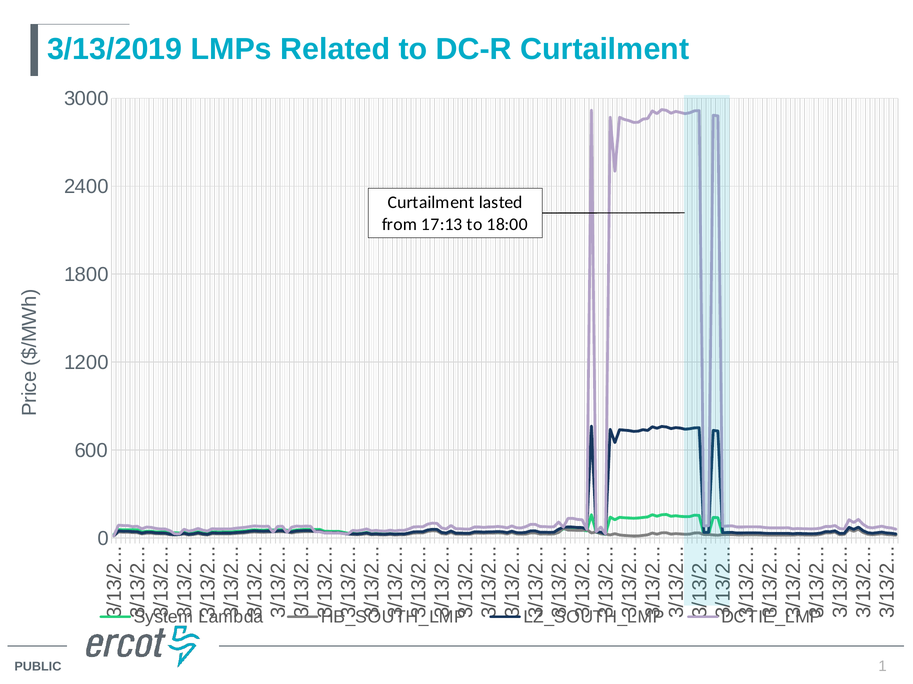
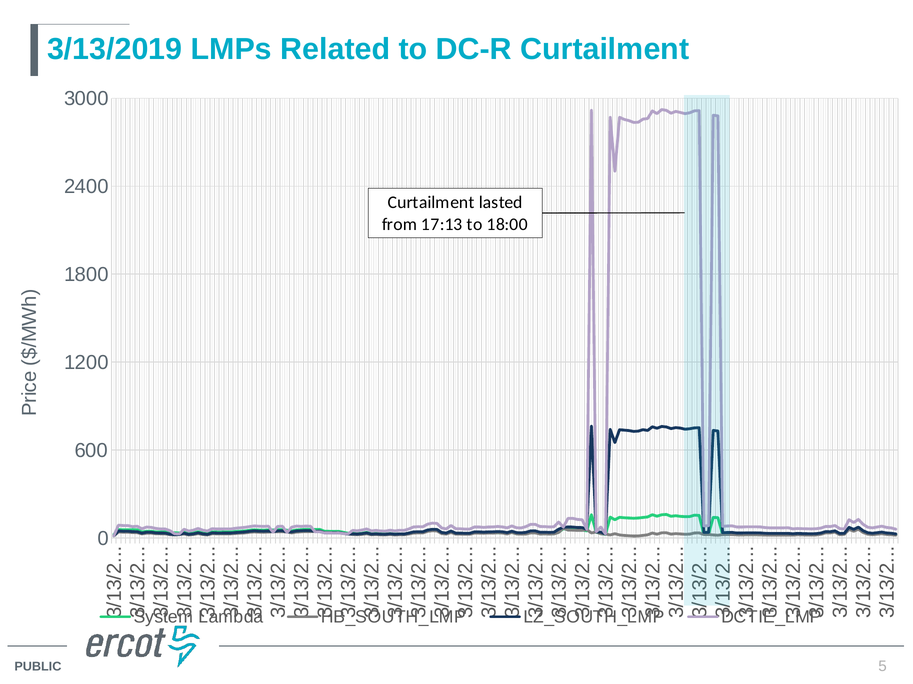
1: 1 -> 5 (883, 667)
